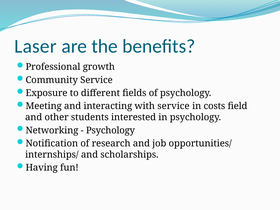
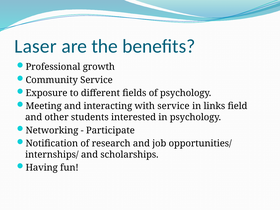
costs: costs -> links (214, 106)
Psychology: Psychology -> Participate (110, 130)
